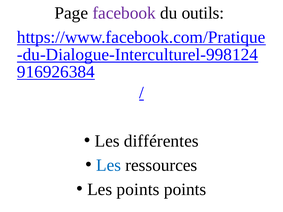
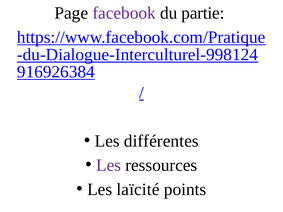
outils: outils -> partie (203, 13)
Les colour: blue -> purple (109, 165)
Les points: points -> laïcité (138, 190)
